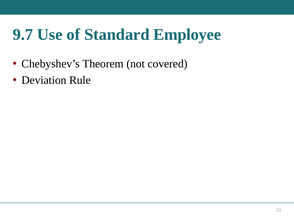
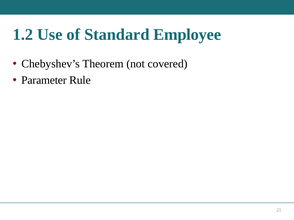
9.7: 9.7 -> 1.2 (23, 35)
Deviation: Deviation -> Parameter (44, 80)
